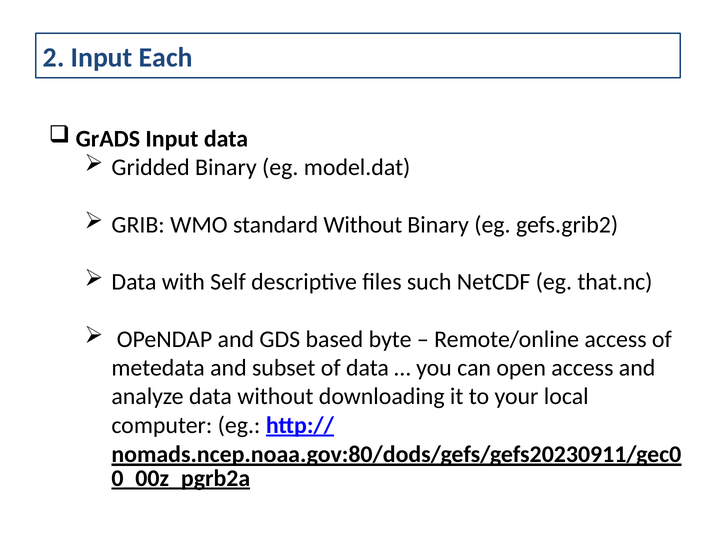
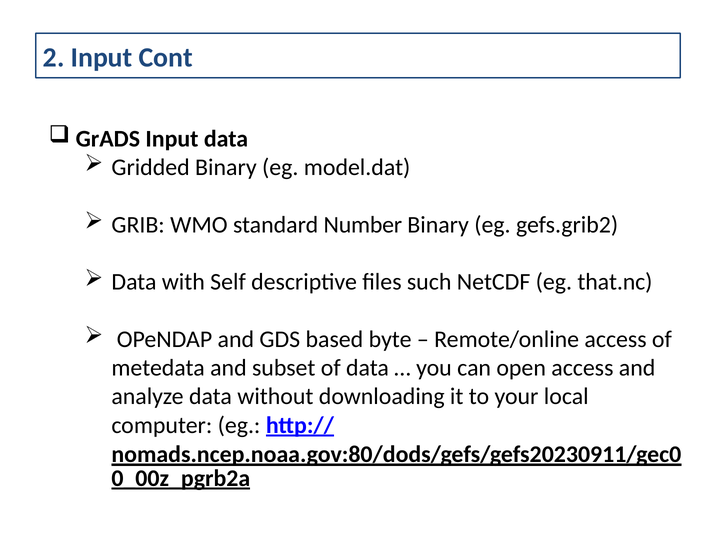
Each: Each -> Cont (166, 57)
standard Without: Without -> Number (363, 225)
